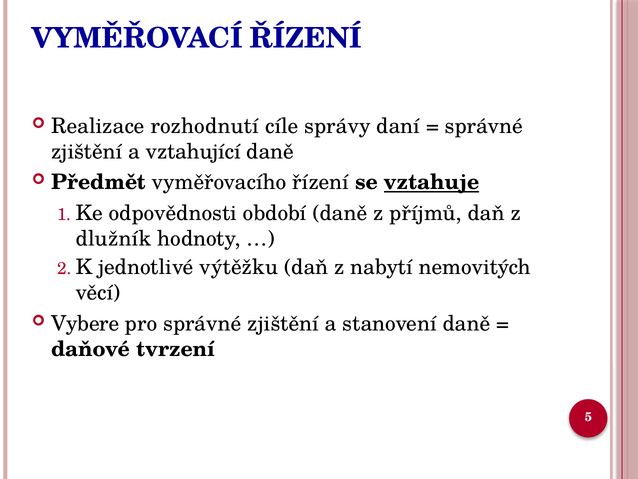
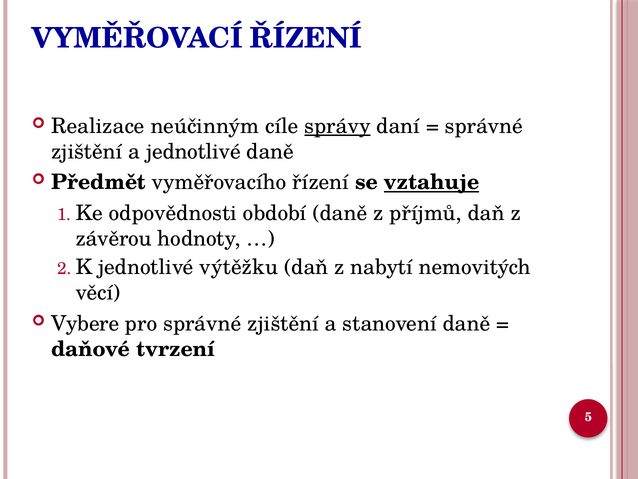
rozhodnutí: rozhodnutí -> neúčinným (205, 126)
správy underline: none -> present (337, 126)
a vztahující: vztahující -> jednotlivé (193, 151)
dlužník: dlužník -> závěrou (114, 239)
